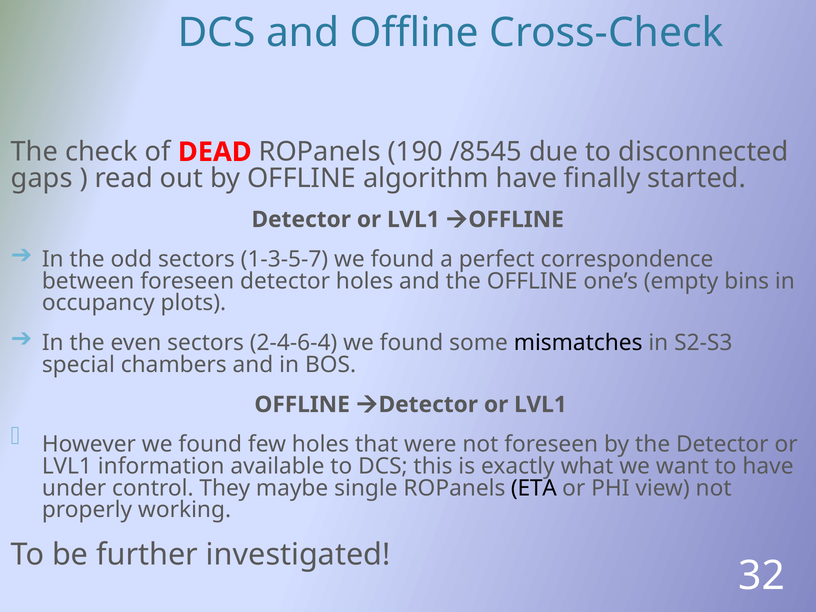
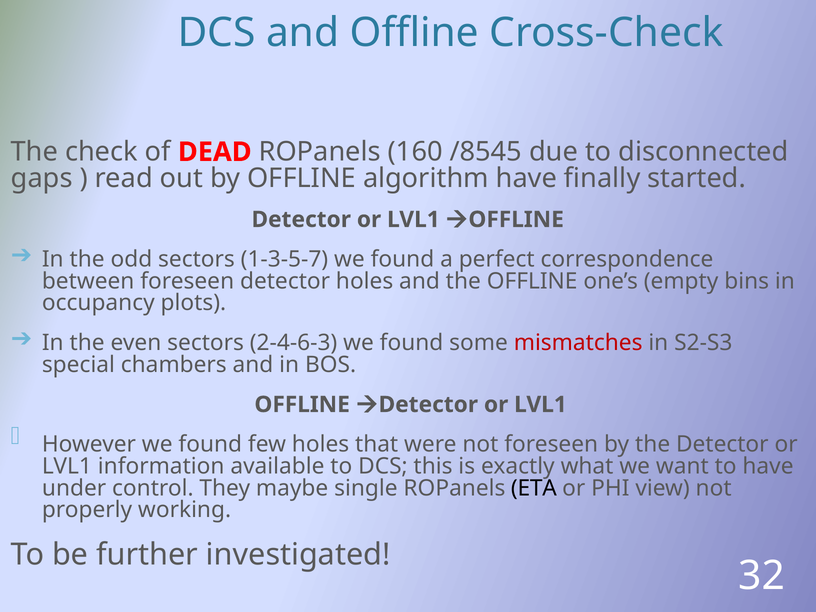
190: 190 -> 160 (415, 152)
2-4-6-4: 2-4-6-4 -> 2-4-6-3 (294, 343)
mismatches colour: black -> red (578, 343)
